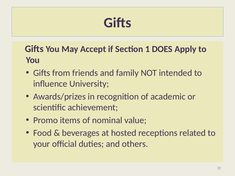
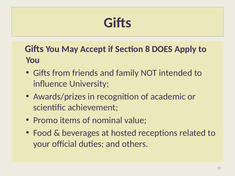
1: 1 -> 8 (148, 49)
